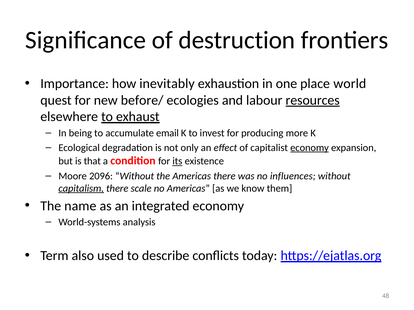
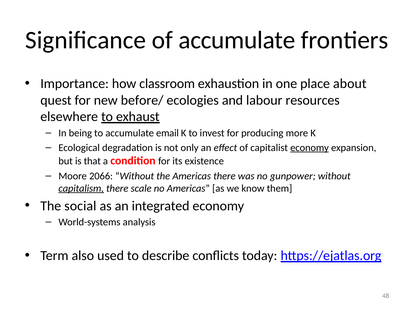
of destruction: destruction -> accumulate (237, 40)
inevitably: inevitably -> classroom (167, 84)
world: world -> about (350, 84)
resources underline: present -> none (313, 100)
its underline: present -> none (177, 162)
2096: 2096 -> 2066 (101, 176)
influences: influences -> gunpower (293, 176)
name: name -> social (80, 206)
